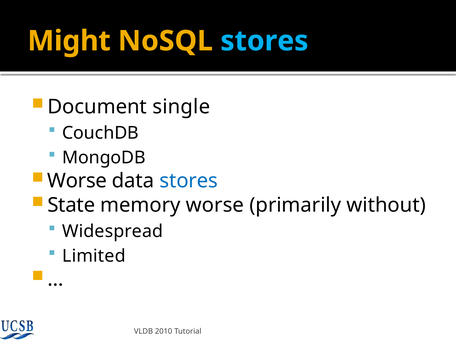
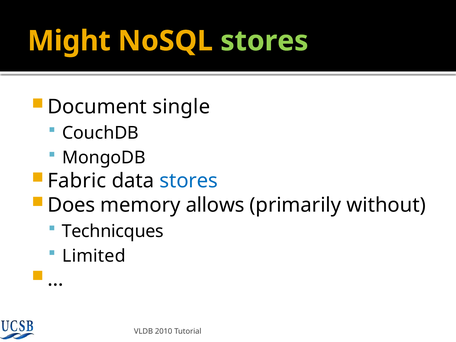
stores colour: light blue -> light green (264, 41)
Worse: Worse -> Fabric (77, 181)
State: State -> Does (71, 205)
memory worse: worse -> allows (215, 205)
Widespread: Widespread -> Technicques (113, 231)
